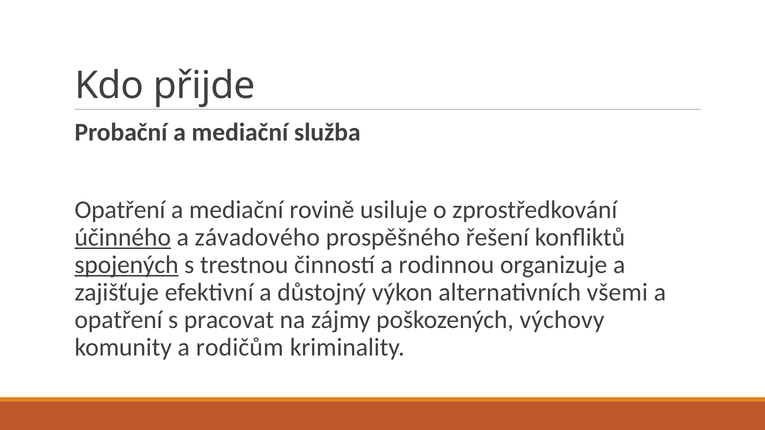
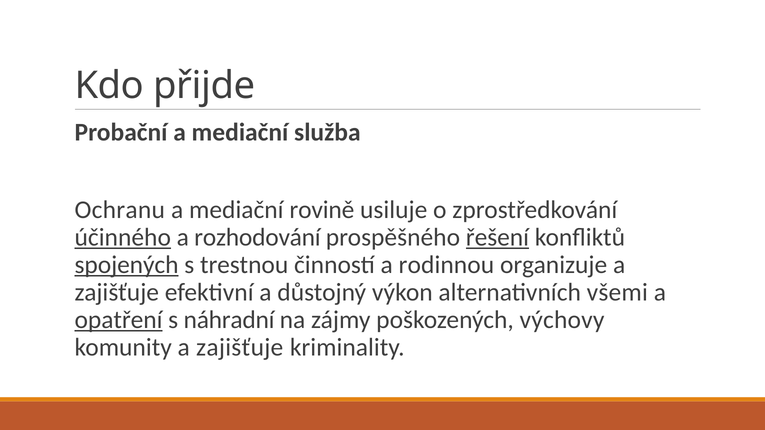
Opatření: Opatření -> Ochranu (120, 210)
závadového: závadového -> rozhodování (257, 237)
řešení underline: none -> present (497, 237)
opatření underline: none -> present (119, 320)
pracovat: pracovat -> náhradní (229, 320)
komunity a rodičům: rodičům -> zajišťuje (240, 348)
